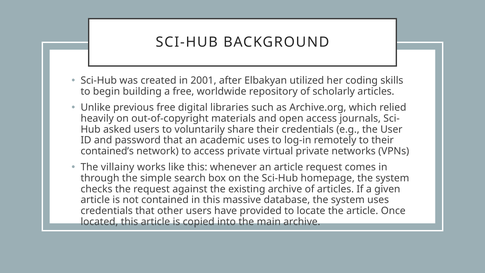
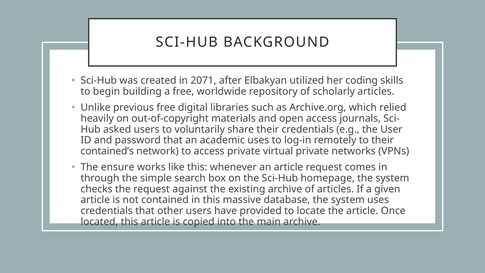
2001: 2001 -> 2071 (203, 81)
villainy: villainy -> ensure (118, 167)
